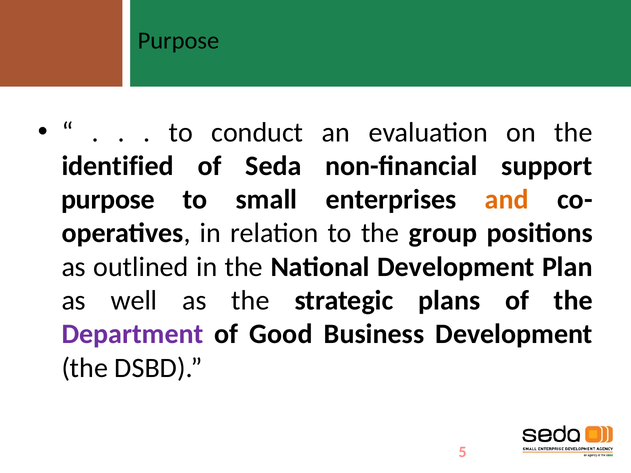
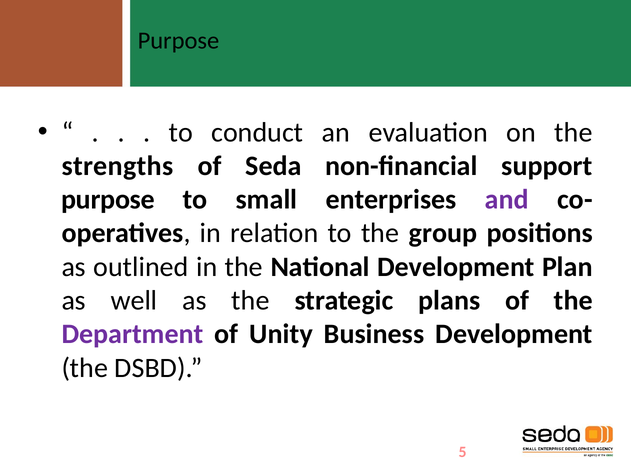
identified: identified -> strengths (118, 166)
and colour: orange -> purple (507, 200)
Good: Good -> Unity (281, 334)
